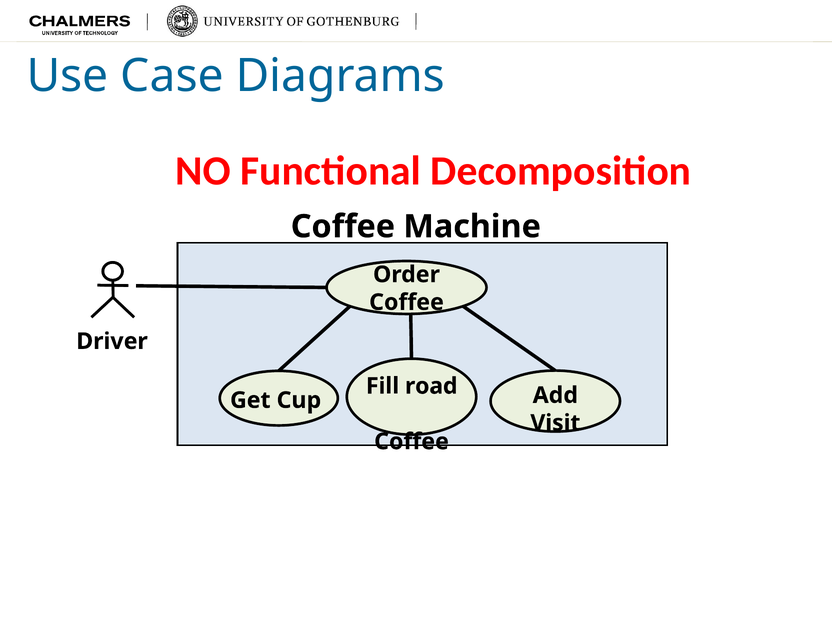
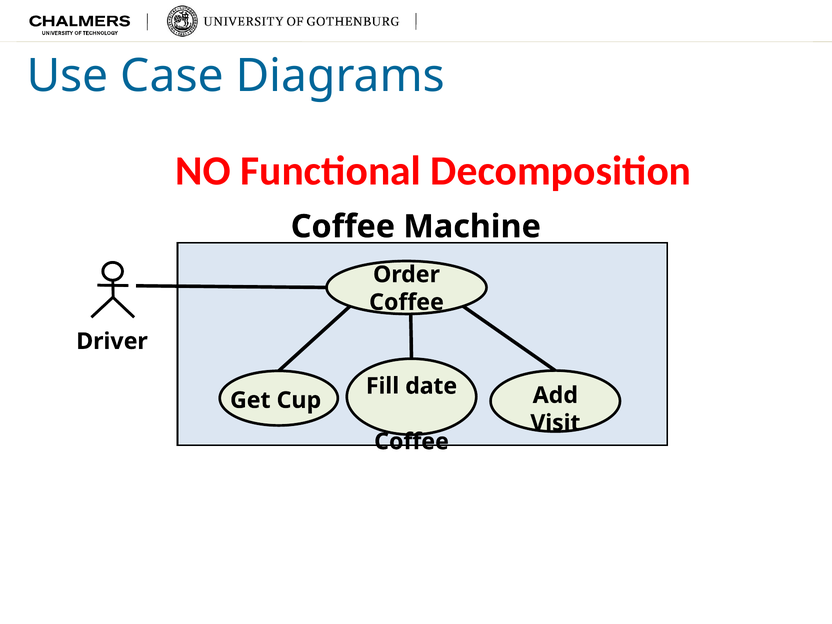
road: road -> date (431, 386)
